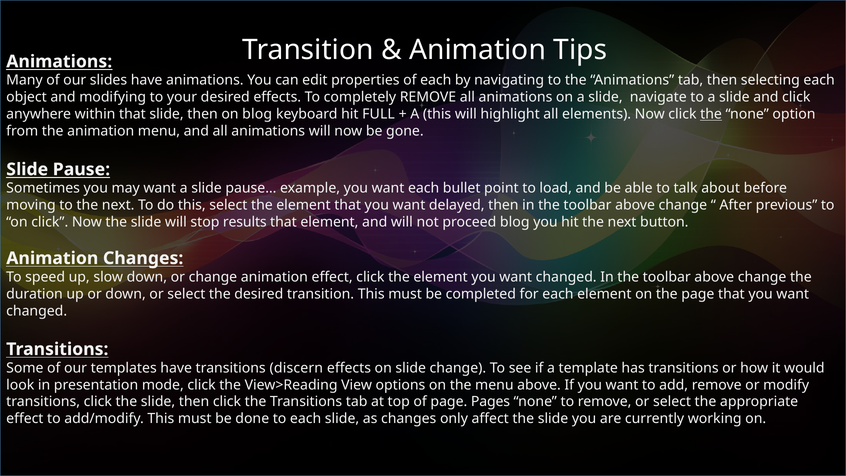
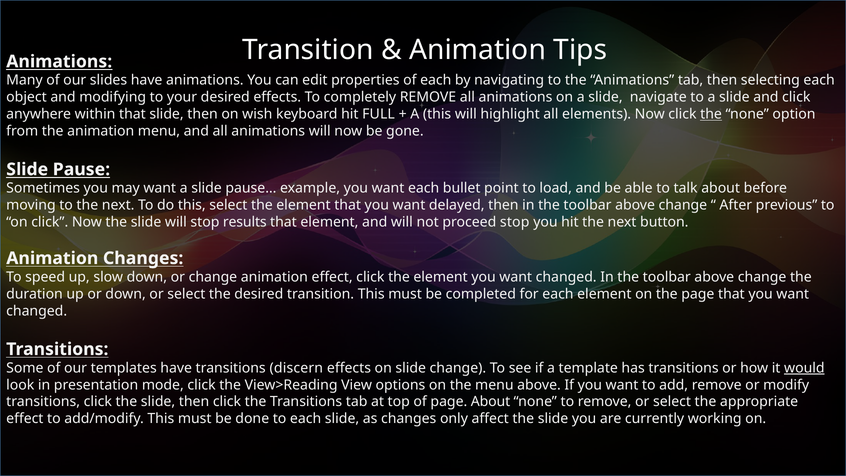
on blog: blog -> wish (257, 114)
proceed blog: blog -> stop (515, 222)
would underline: none -> present (804, 368)
page Pages: Pages -> About (491, 402)
